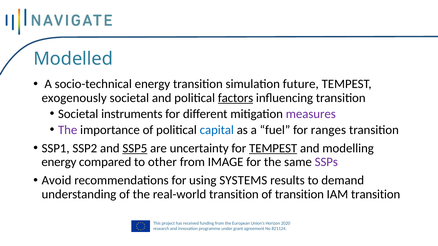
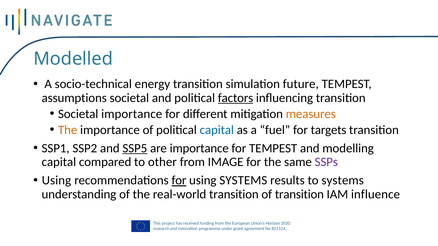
exogenously: exogenously -> assumptions (74, 98)
Societal instruments: instruments -> importance (132, 114)
measures colour: purple -> orange (311, 114)
The colour: purple -> orange (68, 130)
ranges: ranges -> targets (329, 130)
are uncertainty: uncertainty -> importance (199, 148)
TEMPEST underline: present -> none (273, 148)
energy: energy -> capital (59, 162)
Avoid: Avoid -> Using (56, 181)
for underline: none -> present (179, 181)
to demand: demand -> systems (343, 181)
IAM transition: transition -> influence (375, 194)
